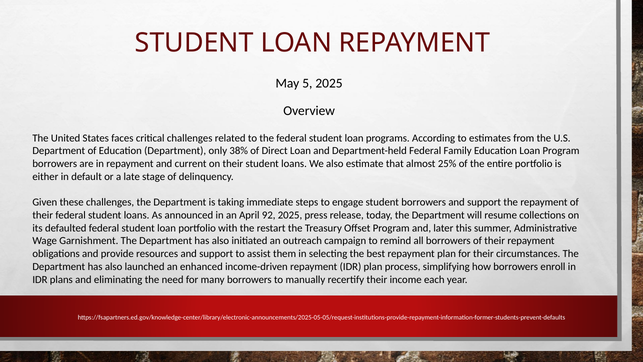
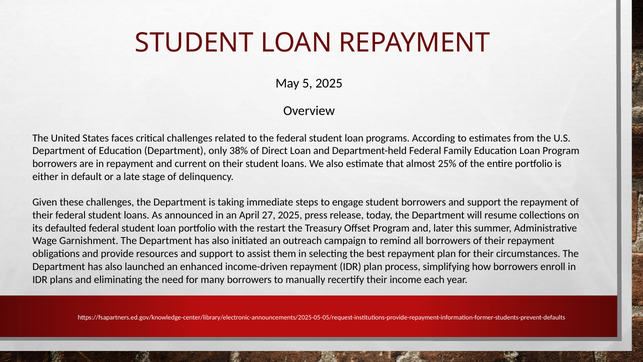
92: 92 -> 27 (269, 215)
